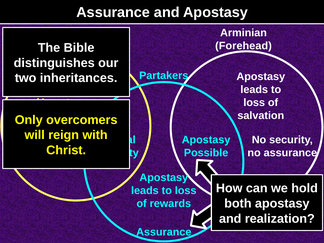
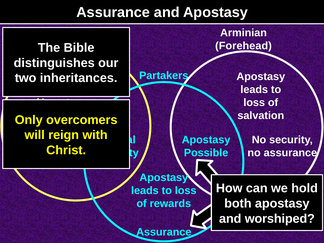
realization: realization -> worshiped (280, 219)
